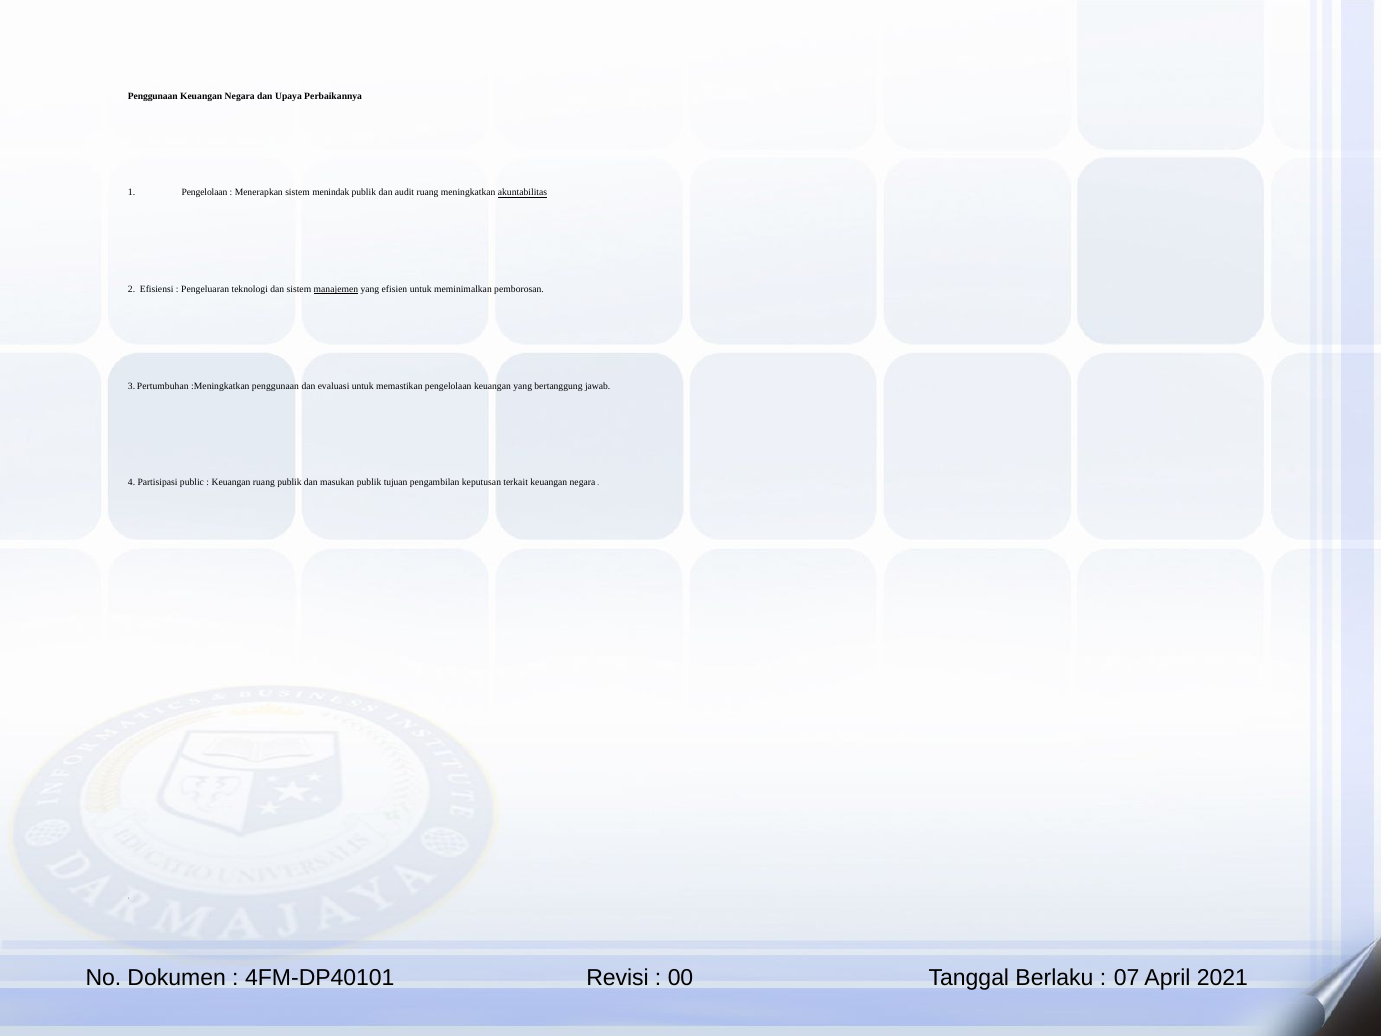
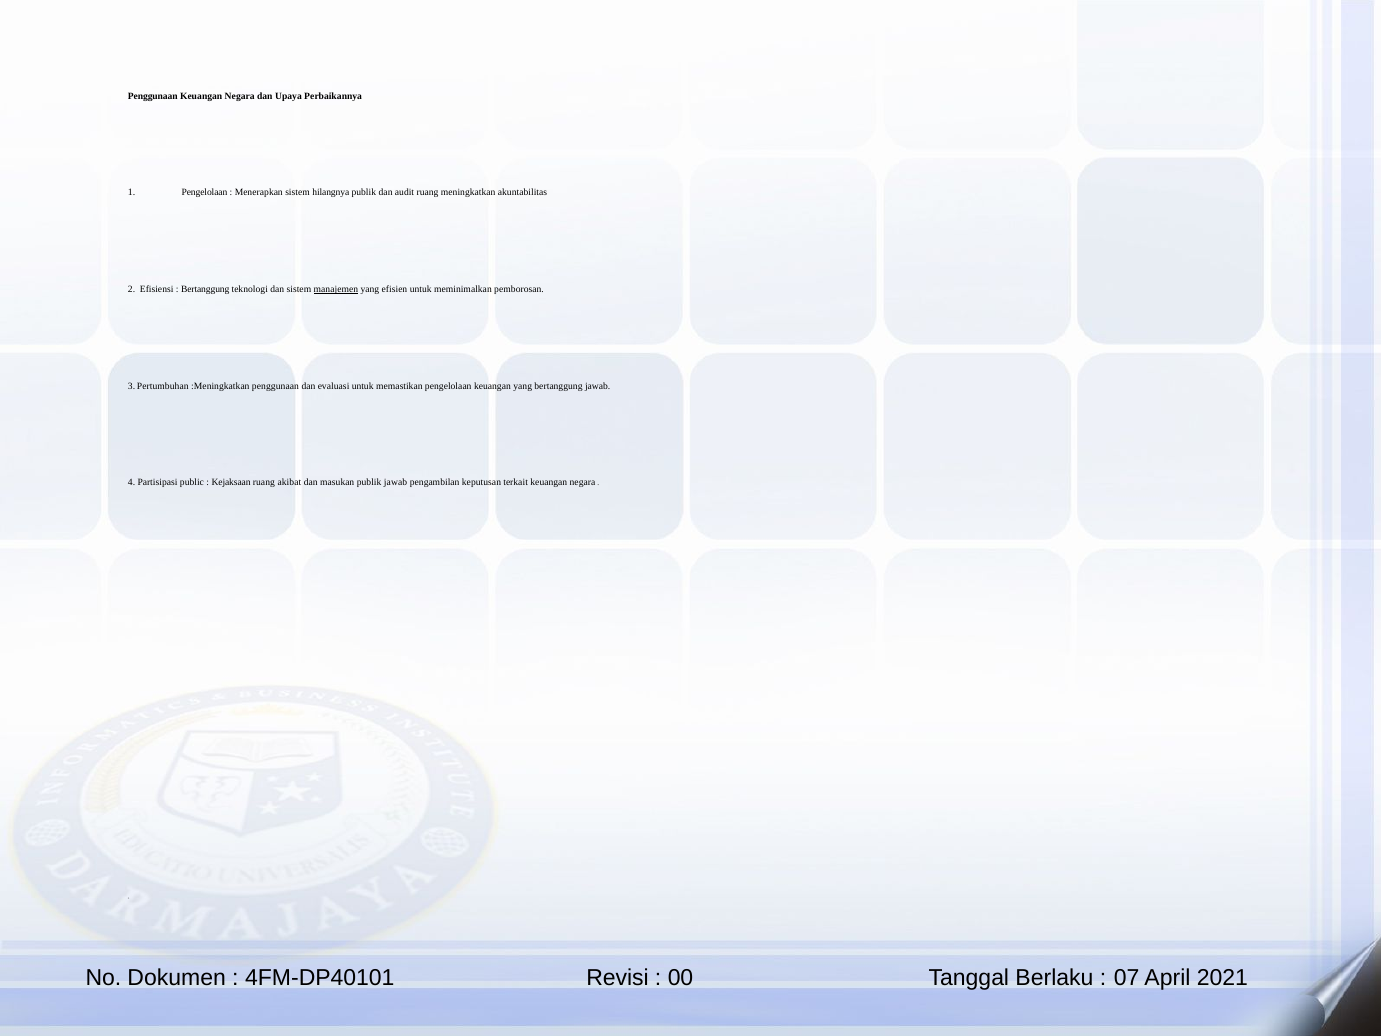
menindak: menindak -> hilangnya (331, 193)
akuntabilitas underline: present -> none (523, 193)
Pengeluaran: Pengeluaran -> Bertanggung (205, 289)
Keuangan: Keuangan -> Kejaksaan (231, 482)
ruang publik: publik -> akibat (289, 482)
publik tujuan: tujuan -> jawab (396, 482)
